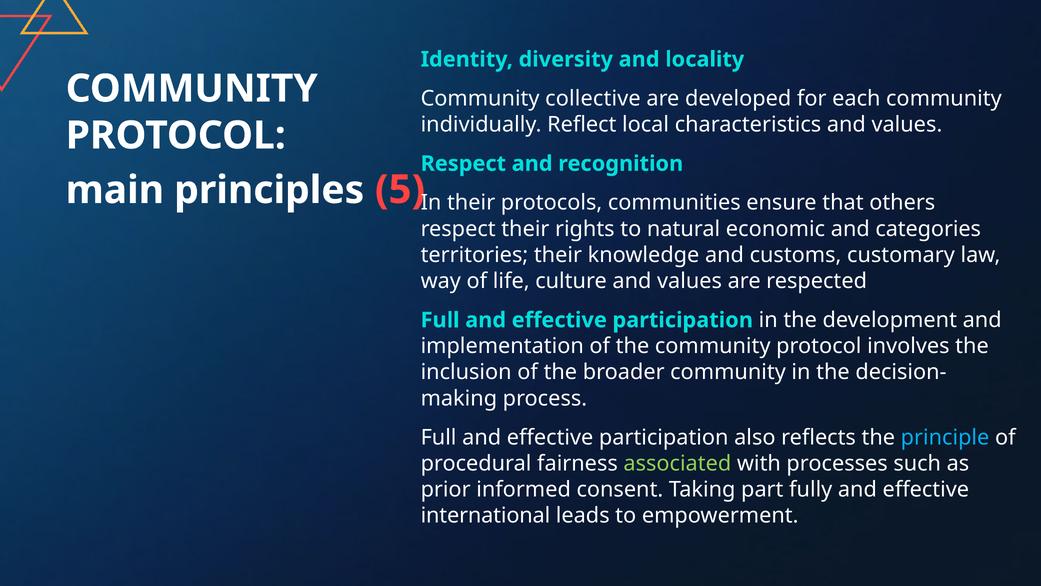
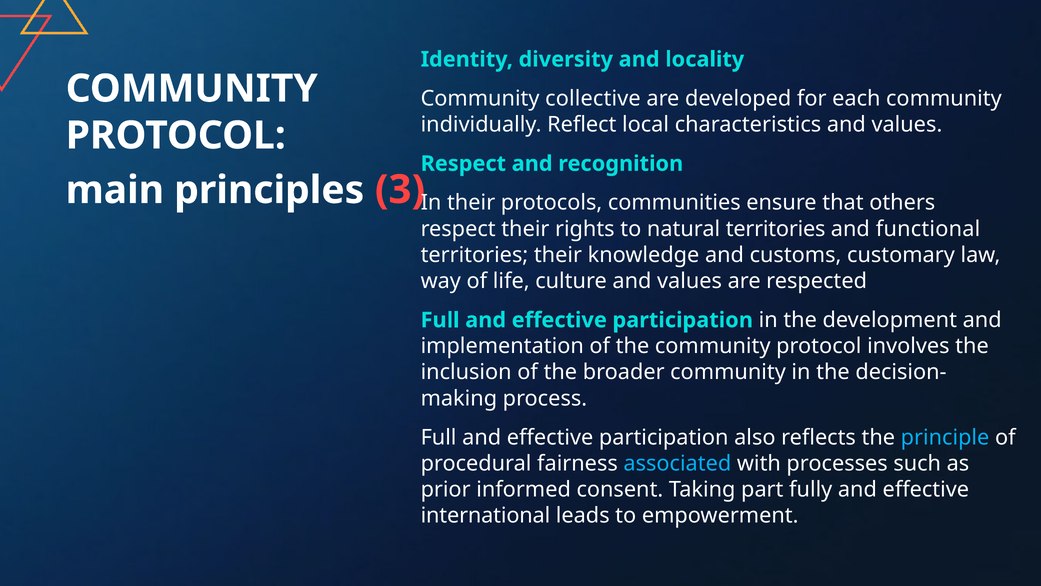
5: 5 -> 3 (400, 190)
natural economic: economic -> territories (776, 229)
categories: categories -> functional (928, 229)
associated colour: light green -> light blue (677, 463)
